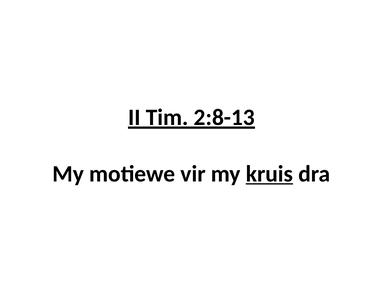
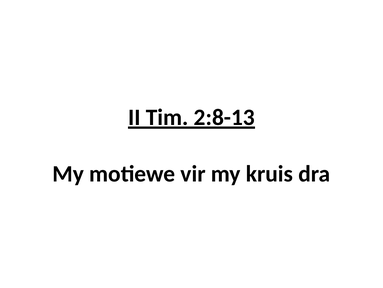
kruis underline: present -> none (269, 173)
